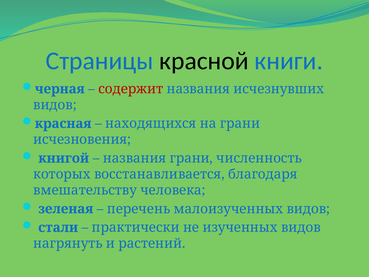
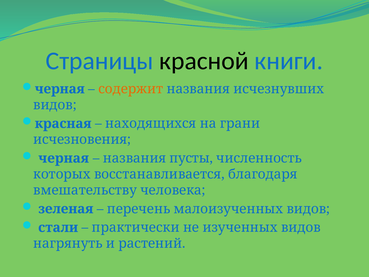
содержит colour: red -> orange (131, 89)
книгой: книгой -> черная (64, 158)
названия грани: грани -> пусты (191, 158)
